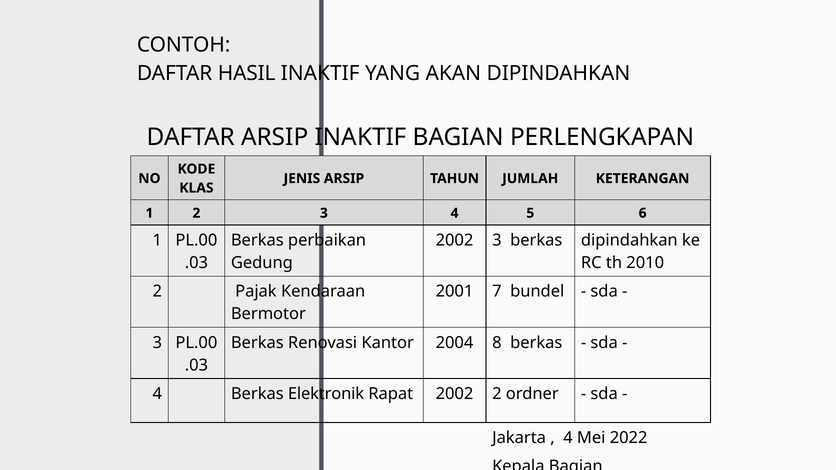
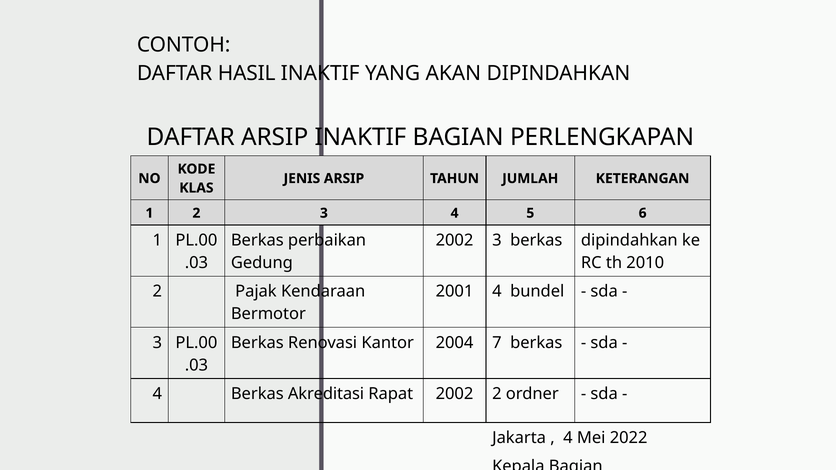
2001 7: 7 -> 4 (497, 292)
8: 8 -> 7 (497, 343)
Elektronik: Elektronik -> Akreditasi (326, 394)
